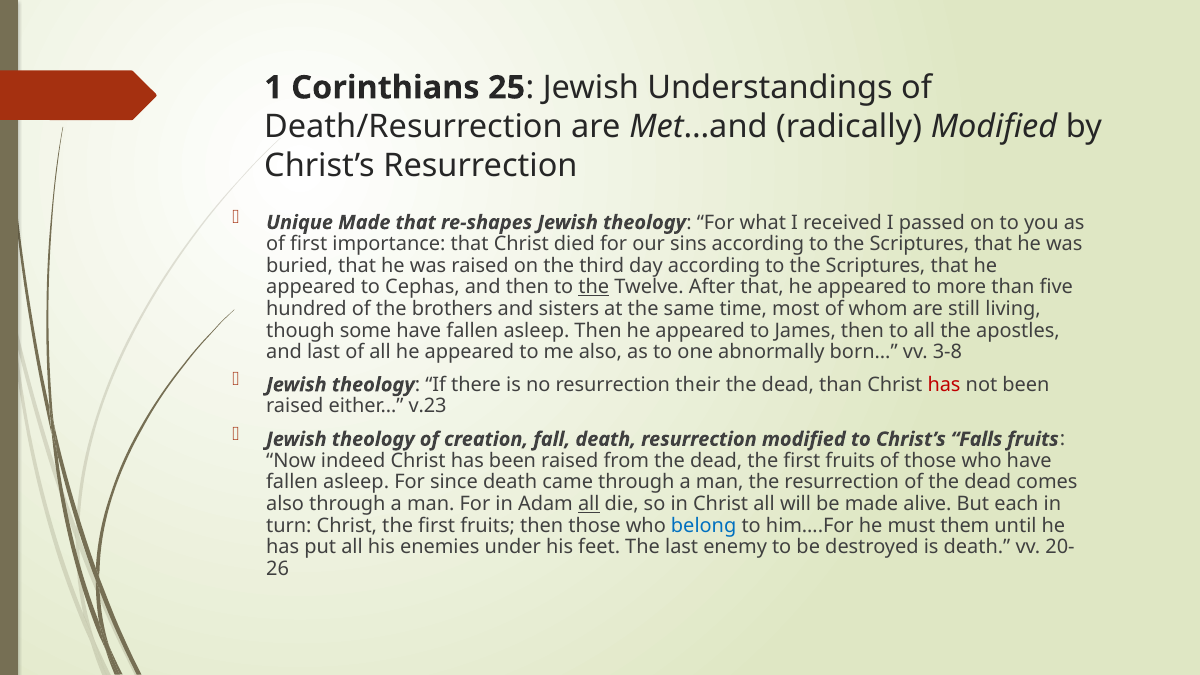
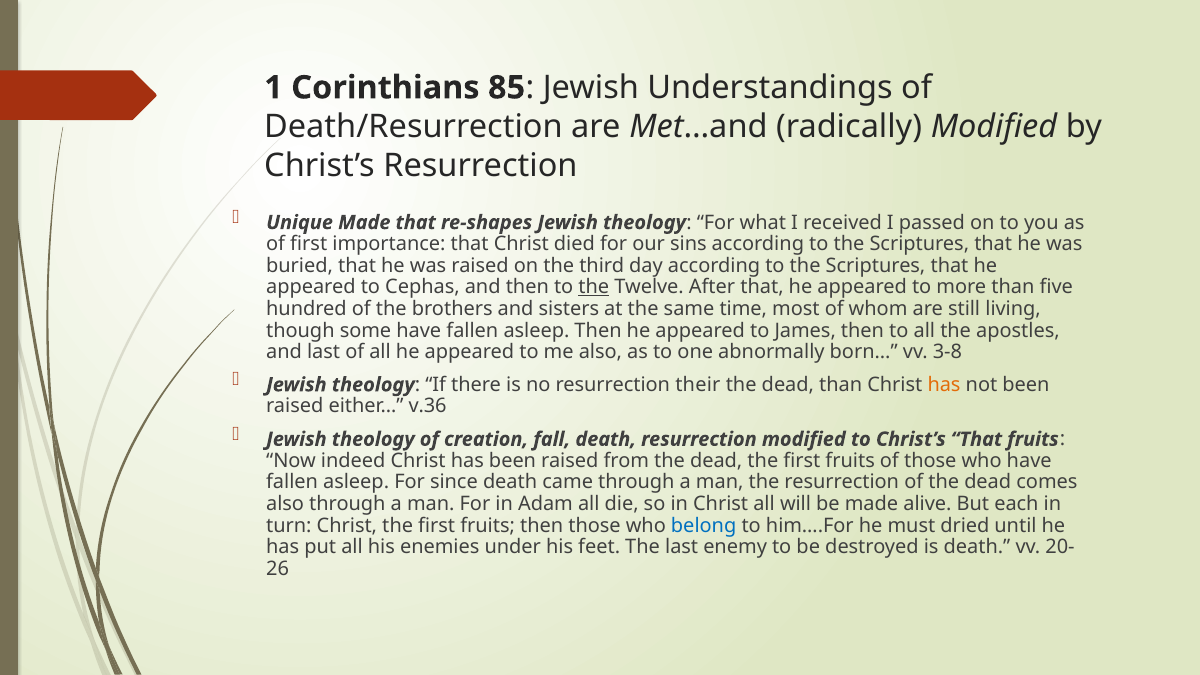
25: 25 -> 85 (507, 88)
has colour: red -> orange (944, 385)
v.23: v.23 -> v.36 (428, 406)
Christ’s Falls: Falls -> That (976, 439)
all underline: present -> none (589, 504)
them: them -> dried (965, 525)
